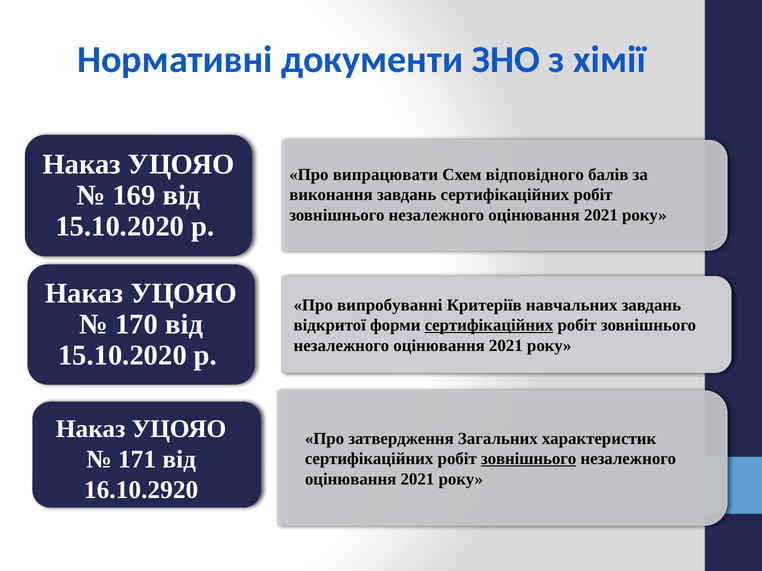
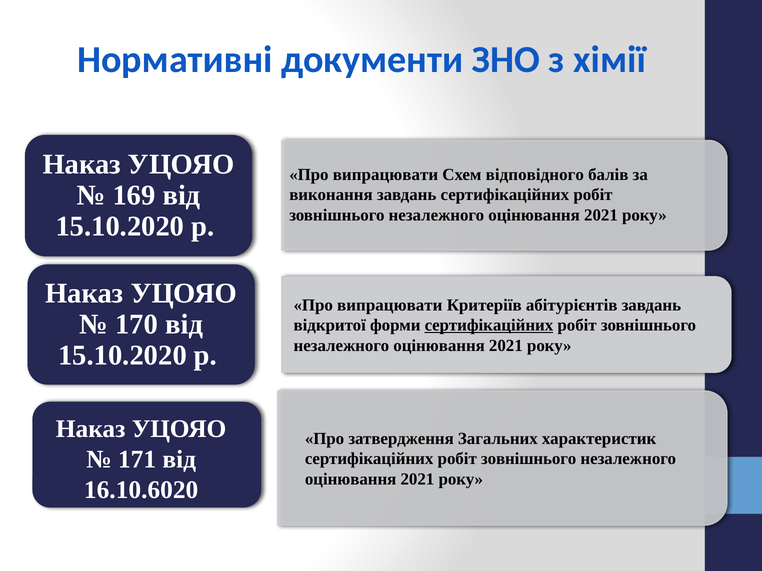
випробуванні: випробуванні -> випрацювати (390, 305)
навчальних: навчальних -> абітурієнтів (572, 305)
зовнішнього underline: present -> none (529, 459)
16.10.2920: 16.10.2920 -> 16.10.6020 (141, 490)
